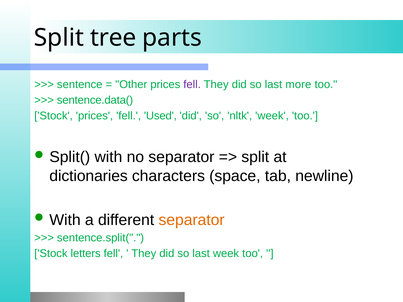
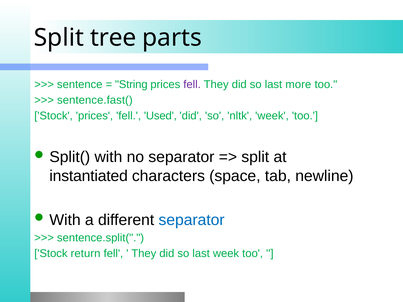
Other: Other -> String (131, 84)
sentence.data(: sentence.data( -> sentence.fast( (95, 100)
dictionaries: dictionaries -> instantiated (89, 176)
separator colour: orange -> blue (192, 220)
letters: letters -> return (86, 254)
